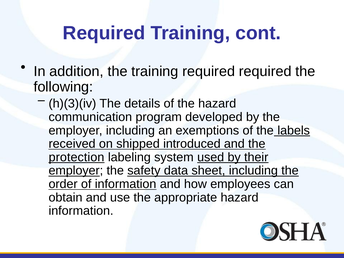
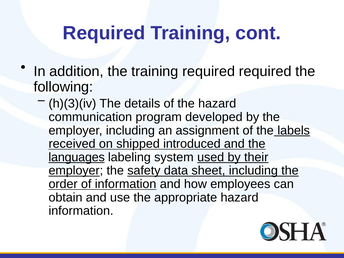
exemptions: exemptions -> assignment (207, 130)
protection: protection -> languages (77, 157)
